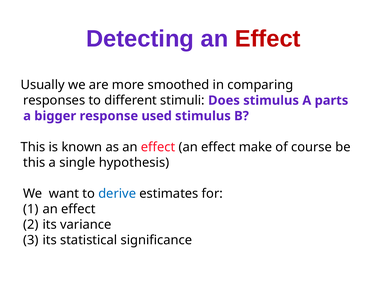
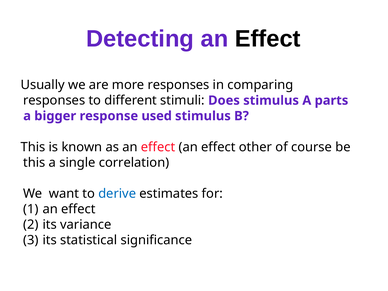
Effect colour: red -> black (268, 39)
more smoothed: smoothed -> responses (178, 85)
make: make -> other (255, 147)
hypothesis: hypothesis -> correlation (134, 163)
